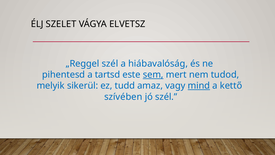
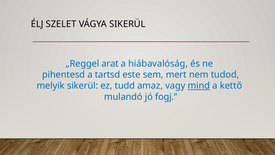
VÁGYA ELVETSZ: ELVETSZ -> SIKERÜL (127, 24)
„Reggel szél: szél -> arat (110, 64)
sem underline: present -> none (153, 75)
szívében: szívében -> mulandó (123, 97)
jó szél: szél -> fogj (166, 97)
